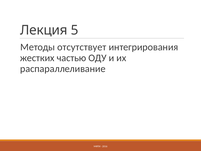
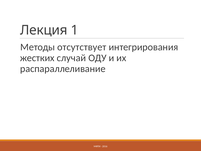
5: 5 -> 1 (75, 30)
частью: частью -> случай (71, 58)
